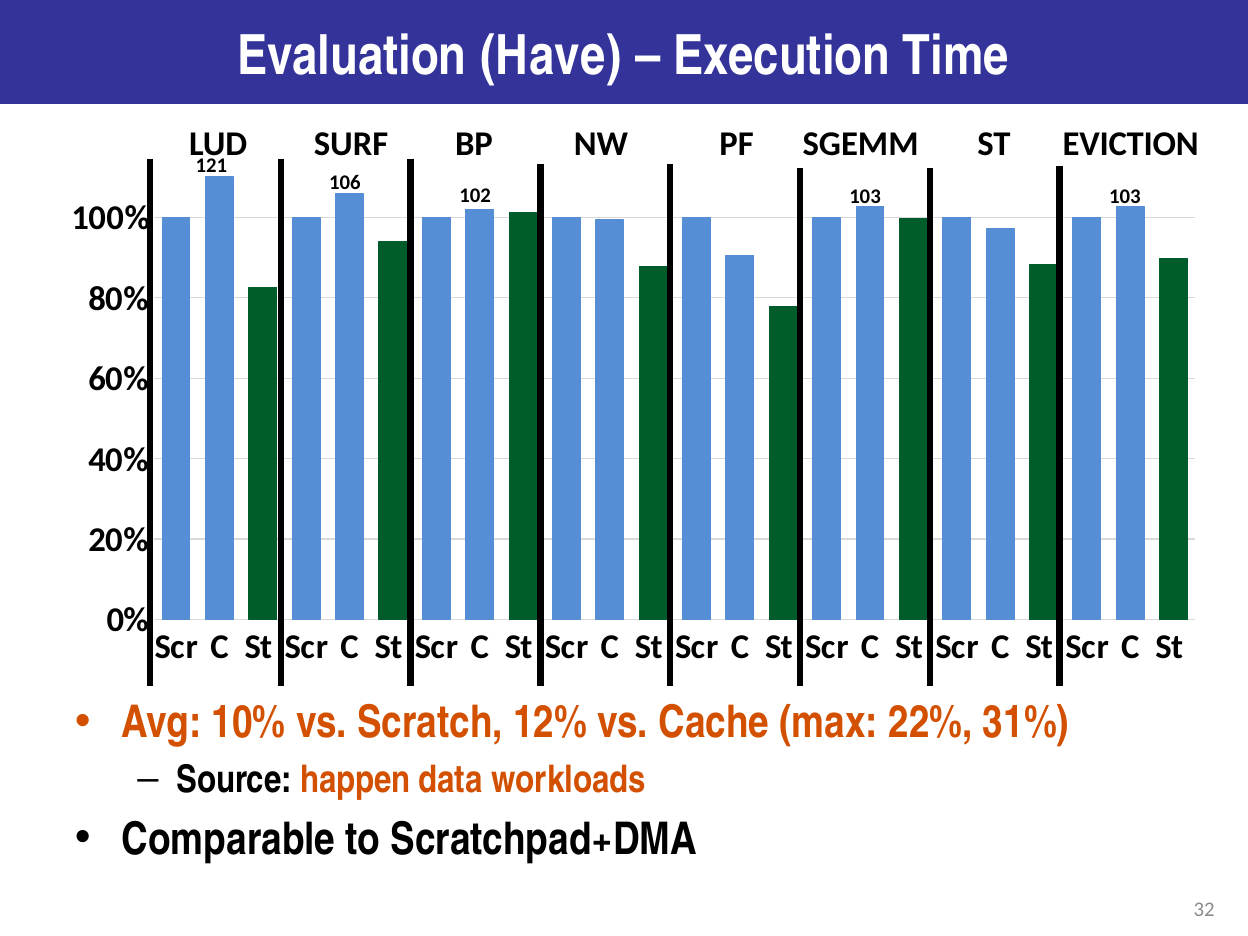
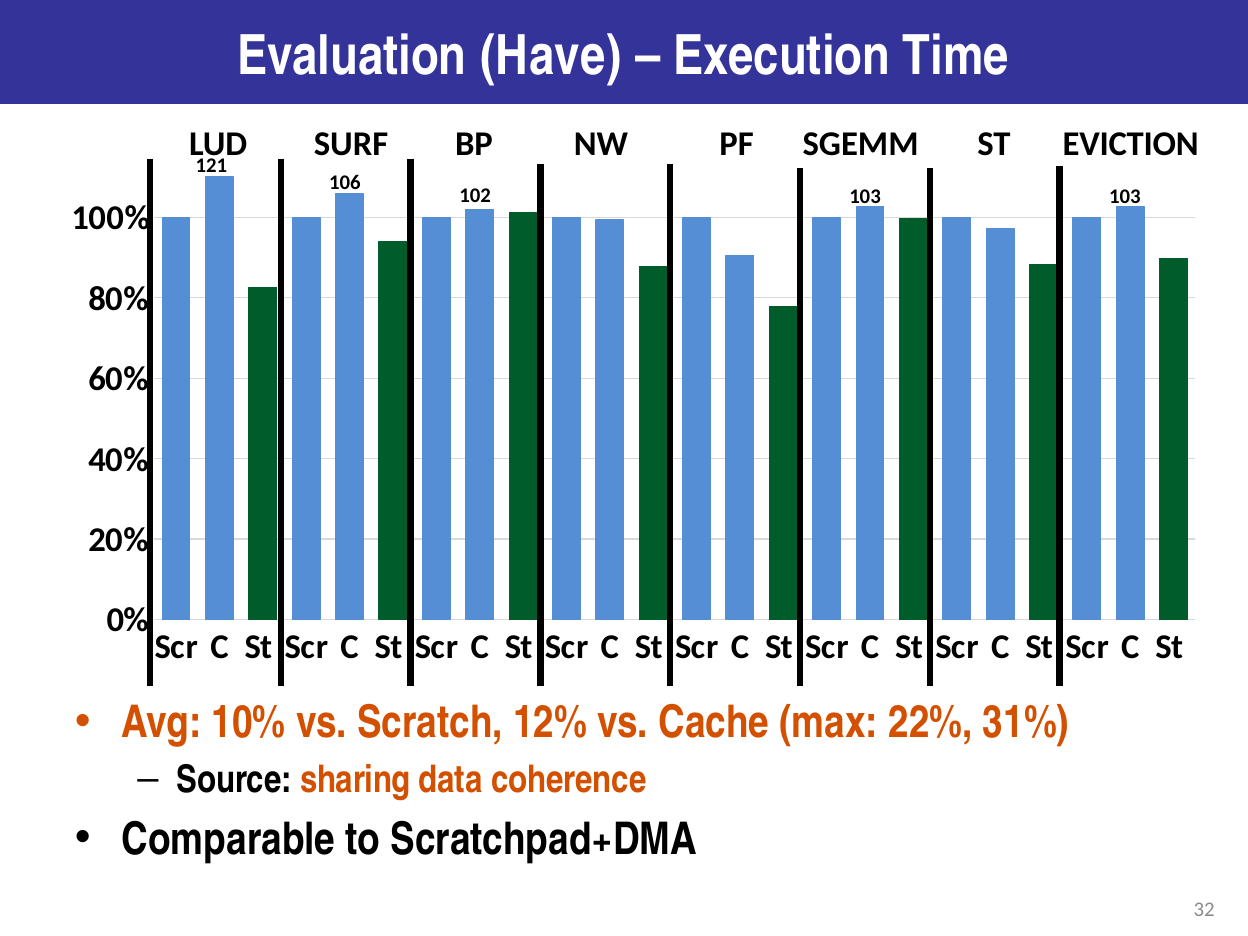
happen: happen -> sharing (356, 780)
workloads: workloads -> coherence (569, 780)
